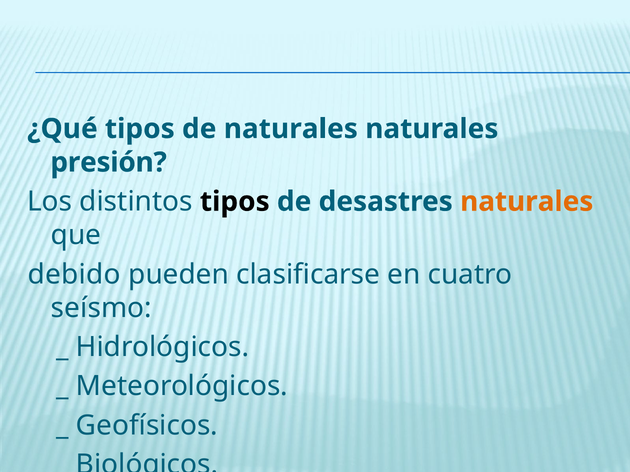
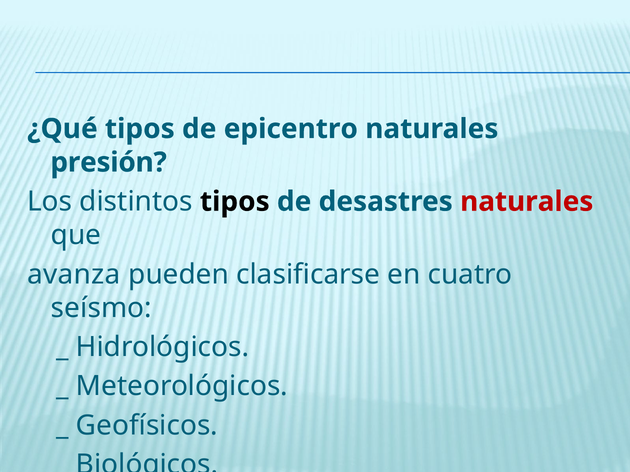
de naturales: naturales -> epicentro (291, 129)
naturales colour: orange -> red (527, 202)
debido: debido -> avanza (74, 275)
